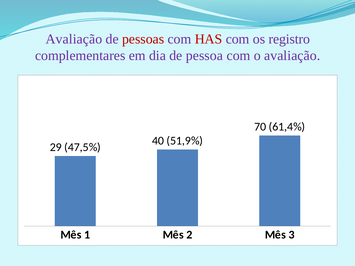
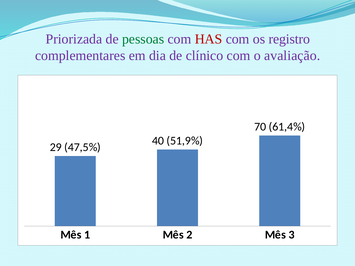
Avaliação: Avaliação -> Priorizada (74, 39)
pessoas colour: red -> green (143, 39)
pessoa: pessoa -> clínico (205, 56)
